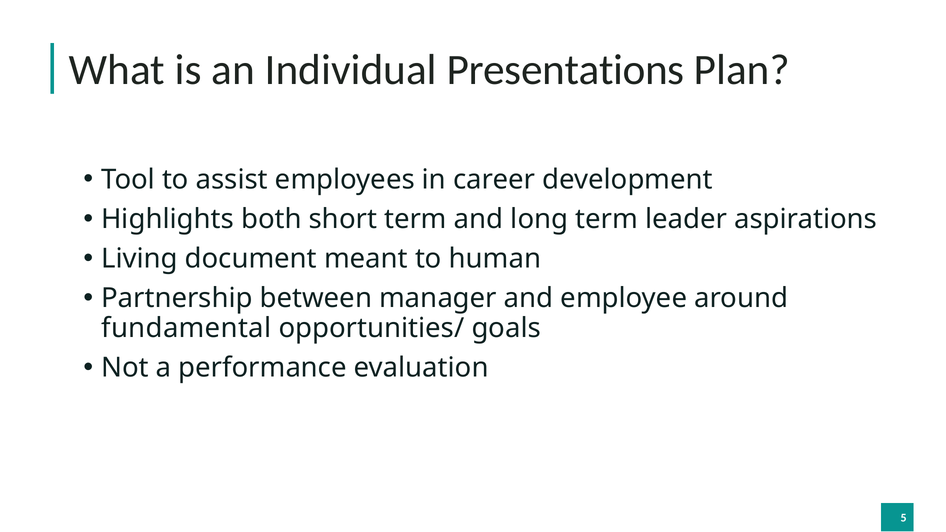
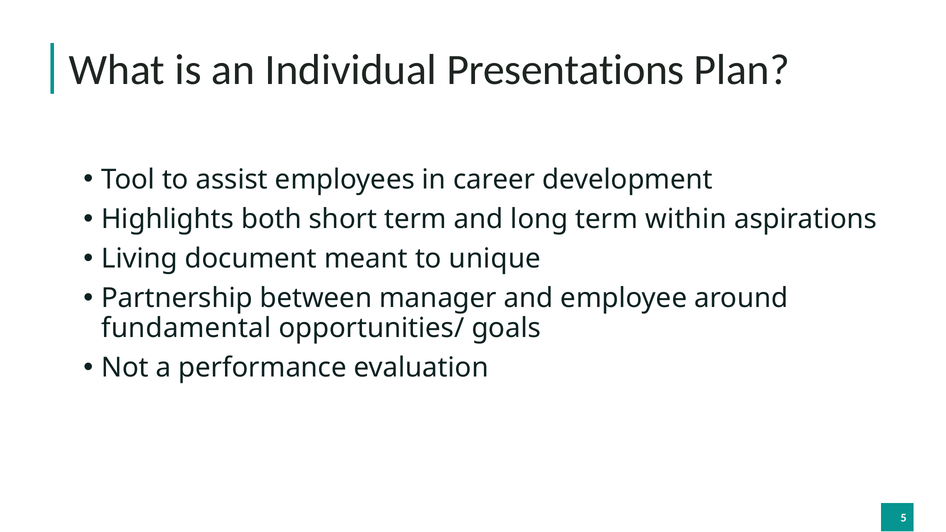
leader: leader -> within (686, 219)
human: human -> unique (495, 259)
